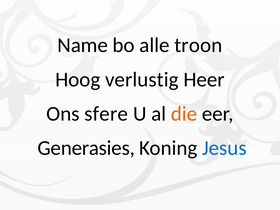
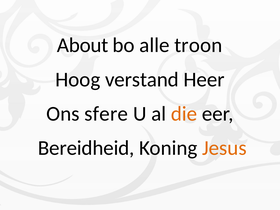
Name: Name -> About (83, 45)
verlustig: verlustig -> verstand (142, 80)
Generasies: Generasies -> Bereidheid (86, 148)
Jesus colour: blue -> orange (224, 148)
